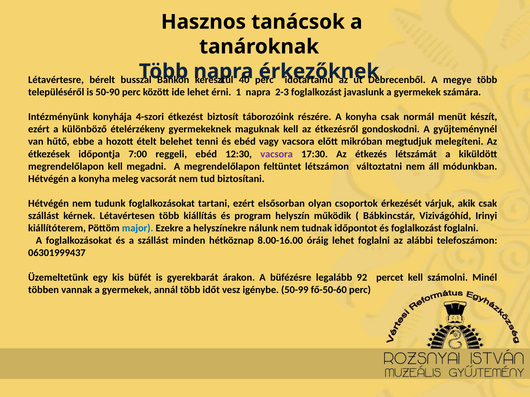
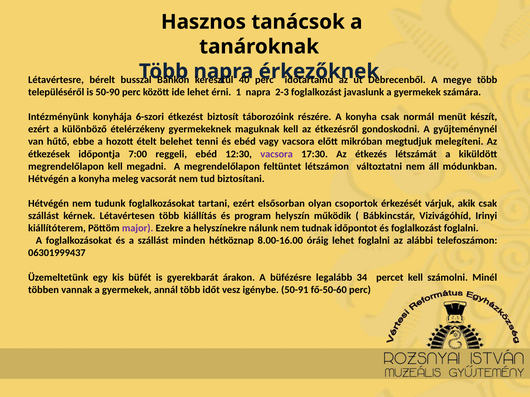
4-szori: 4-szori -> 6-szori (150, 117)
major colour: blue -> purple (138, 228)
92: 92 -> 34 (362, 278)
50-99: 50-99 -> 50-91 (295, 290)
